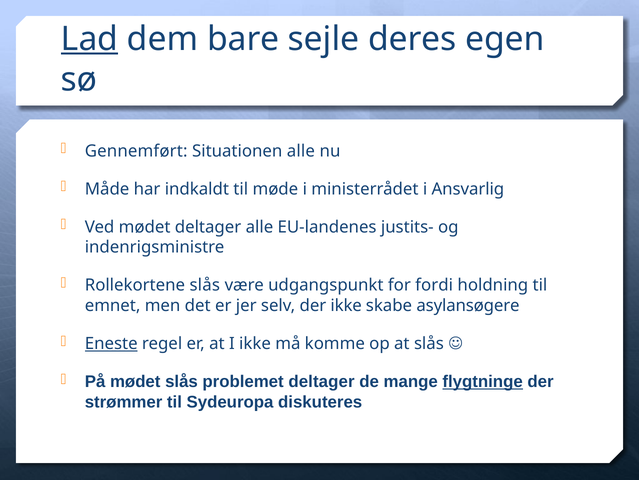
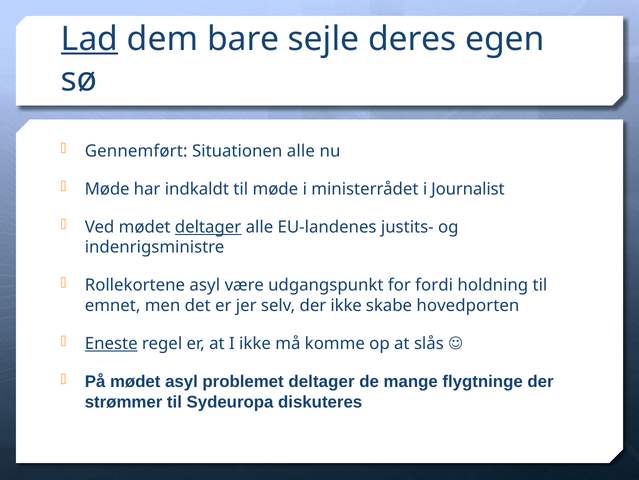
Måde: Måde -> Møde (107, 189)
Ansvarlig: Ansvarlig -> Journalist (468, 189)
deltager underline: none -> present (208, 227)
Rollekortene slås: slås -> asyl (205, 285)
asylansøgere: asylansøgere -> hovedporten (468, 305)
mødet slås: slås -> asyl (181, 381)
flygtninge underline: present -> none (483, 381)
